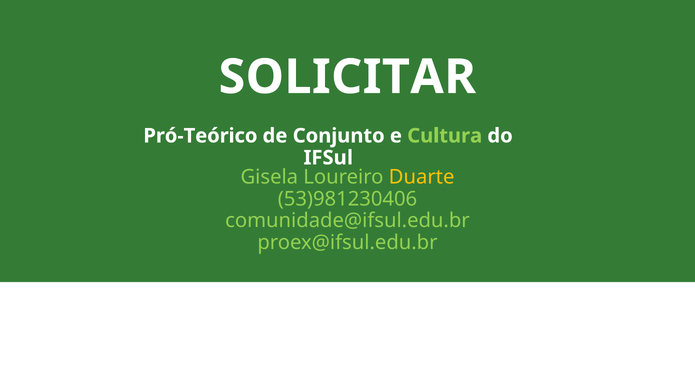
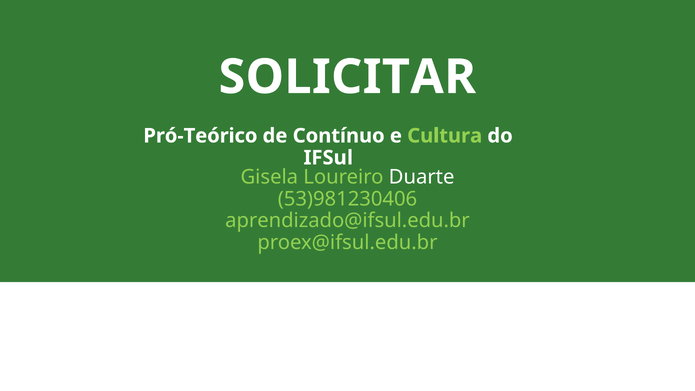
Conjunto: Conjunto -> Contínuo (339, 136)
Duarte colour: yellow -> white (422, 177)
comunidade@ifsul.edu.br: comunidade@ifsul.edu.br -> aprendizado@ifsul.edu.br (347, 221)
